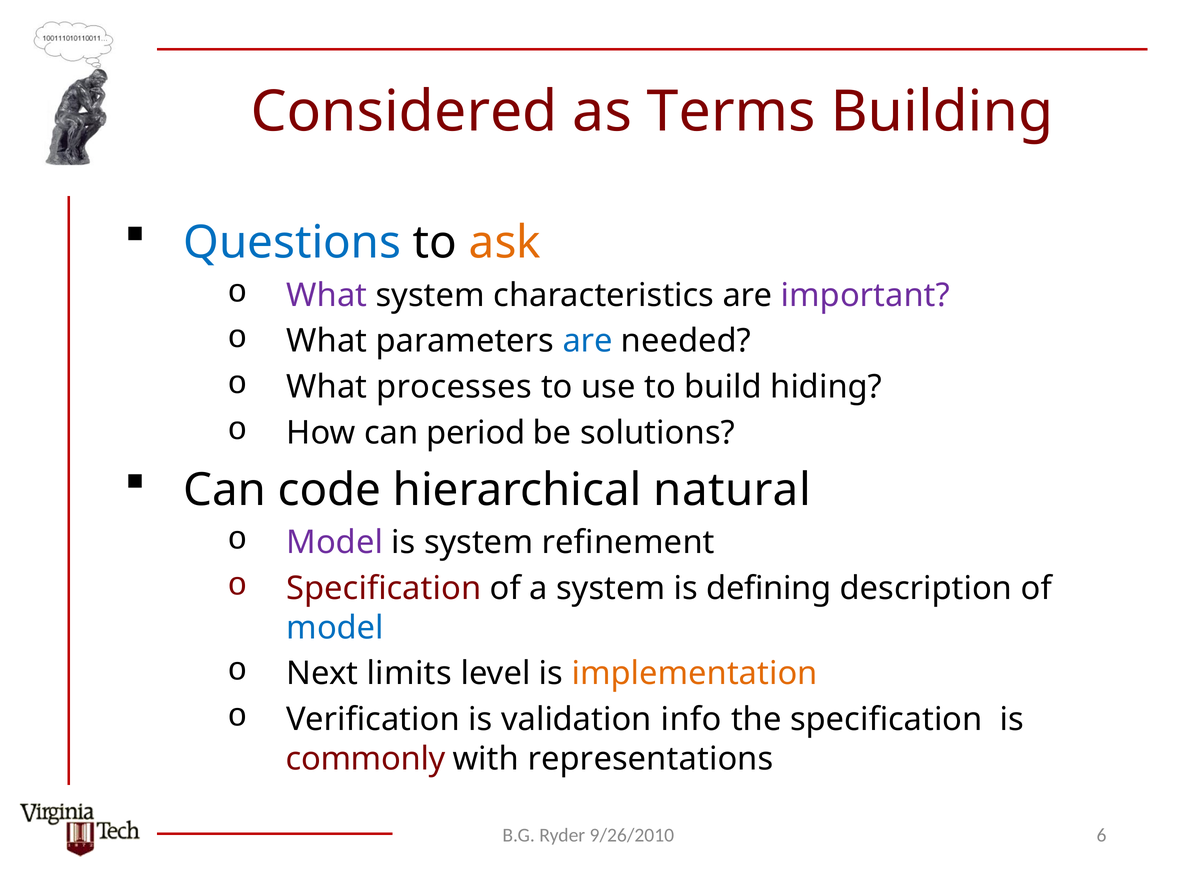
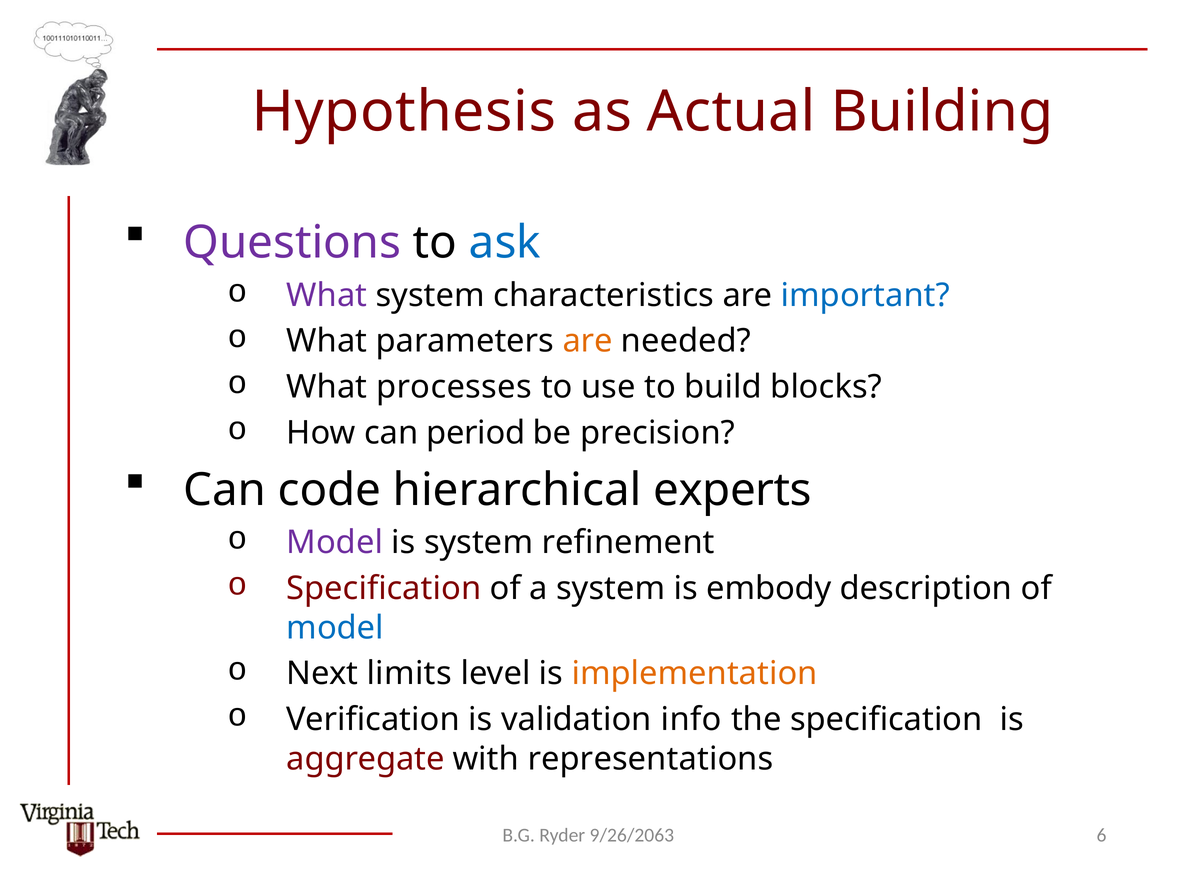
Considered: Considered -> Hypothesis (404, 112)
Terms: Terms -> Actual (731, 112)
Questions colour: blue -> purple (292, 242)
ask colour: orange -> blue (505, 242)
important colour: purple -> blue (865, 295)
are colour: blue -> orange (588, 341)
hiding: hiding -> blocks (826, 387)
solutions: solutions -> precision (658, 433)
natural: natural -> experts (733, 490)
defining: defining -> embody (769, 588)
commonly: commonly -> aggregate (365, 759)
9/26/2010: 9/26/2010 -> 9/26/2063 (632, 835)
